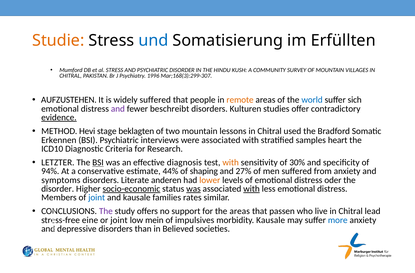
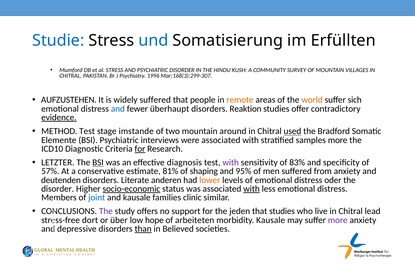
Studie colour: orange -> blue (58, 41)
world colour: blue -> orange (312, 100)
and colour: purple -> blue (118, 109)
beschreibt: beschreibt -> überhaupt (170, 109)
Kulturen: Kulturen -> Reaktion (246, 109)
METHOD Hevi: Hevi -> Test (87, 131)
beklagten: beklagten -> imstande (136, 131)
lessons: lessons -> around (233, 131)
used underline: none -> present (292, 131)
Erkennen: Erkennen -> Elemente (59, 140)
samples heart: heart -> more (338, 140)
for underline: none -> present (140, 149)
with colour: orange -> purple (231, 162)
30%: 30% -> 83% (297, 162)
94%: 94% -> 57% (50, 171)
44%: 44% -> 81% (170, 171)
27%: 27% -> 95% (243, 171)
symptoms: symptoms -> deutenden (61, 180)
was underline: present -> none (193, 189)
rates: rates -> clinic (192, 197)
the areas: areas -> jeden (240, 211)
that passen: passen -> studies (282, 211)
eine: eine -> dort (90, 220)
or joint: joint -> über (119, 220)
mein: mein -> hope (154, 220)
impulsives: impulsives -> arbeiteten (195, 220)
more colour: blue -> purple (338, 220)
than underline: none -> present (143, 229)
